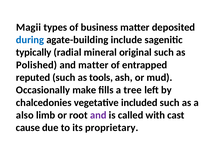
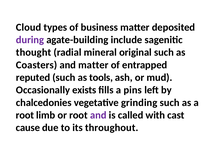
Magii: Magii -> Cloud (29, 27)
during colour: blue -> purple (30, 40)
typically: typically -> thought (34, 52)
Polished: Polished -> Coasters (37, 65)
make: make -> exists (84, 90)
tree: tree -> pins (133, 90)
included: included -> grinding (139, 102)
also: also -> root (25, 115)
proprietary: proprietary -> throughout (112, 127)
